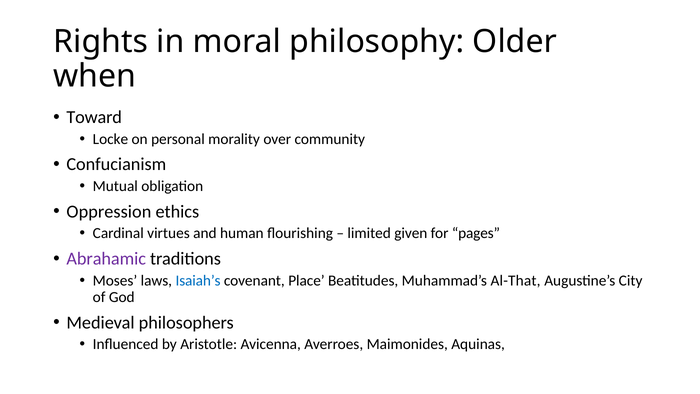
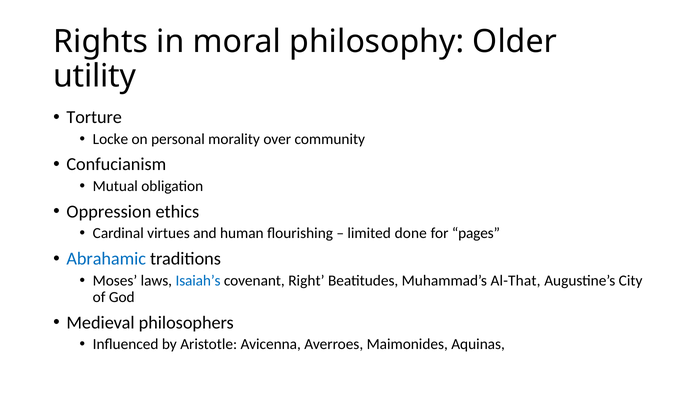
when: when -> utility (95, 76)
Toward: Toward -> Torture (94, 117)
given: given -> done (411, 233)
Abrahamic colour: purple -> blue (106, 259)
Place: Place -> Right (306, 280)
